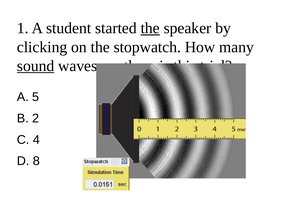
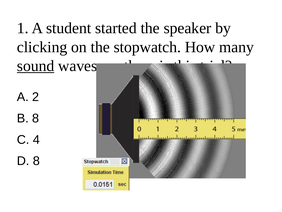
the underline: present -> none (150, 28)
5: 5 -> 2 (36, 97)
2: 2 -> 8 (36, 118)
